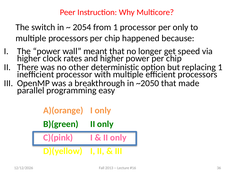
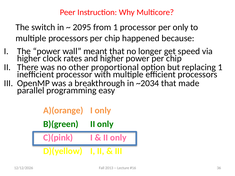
2054: 2054 -> 2095 (82, 27)
deterministic: deterministic -> proportional (115, 67)
~2050: ~2050 -> ~2034 (148, 83)
